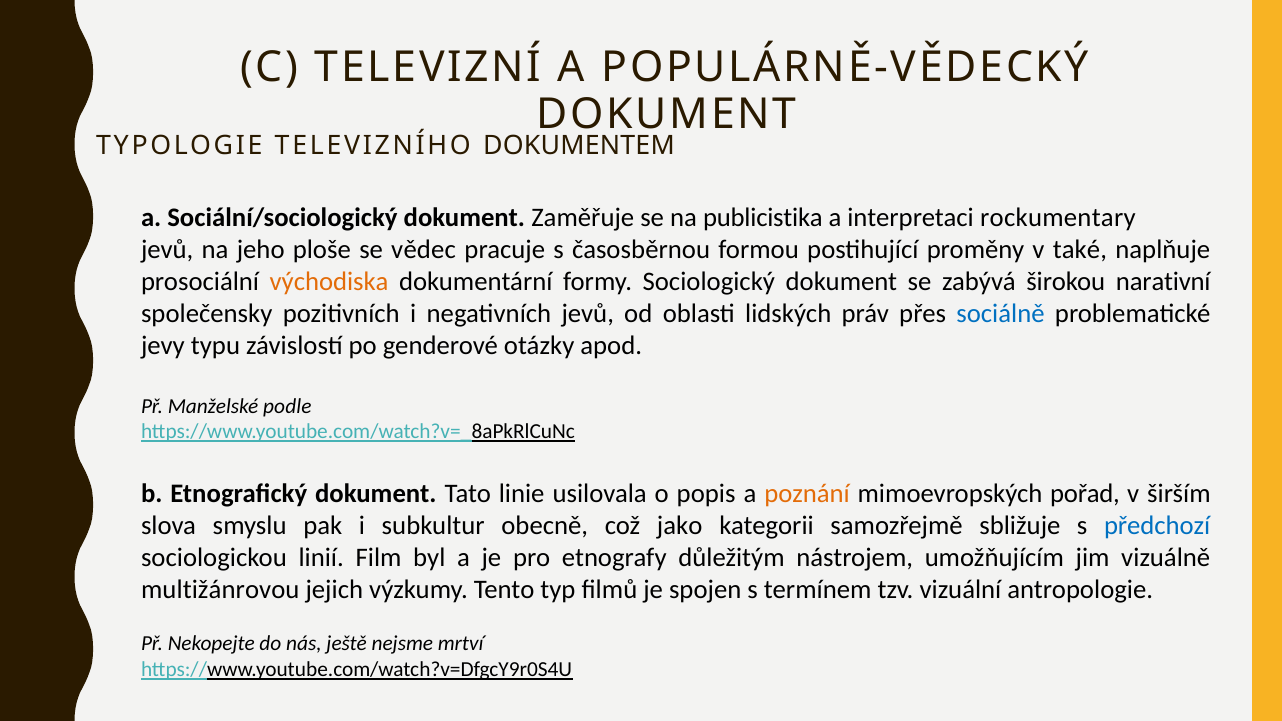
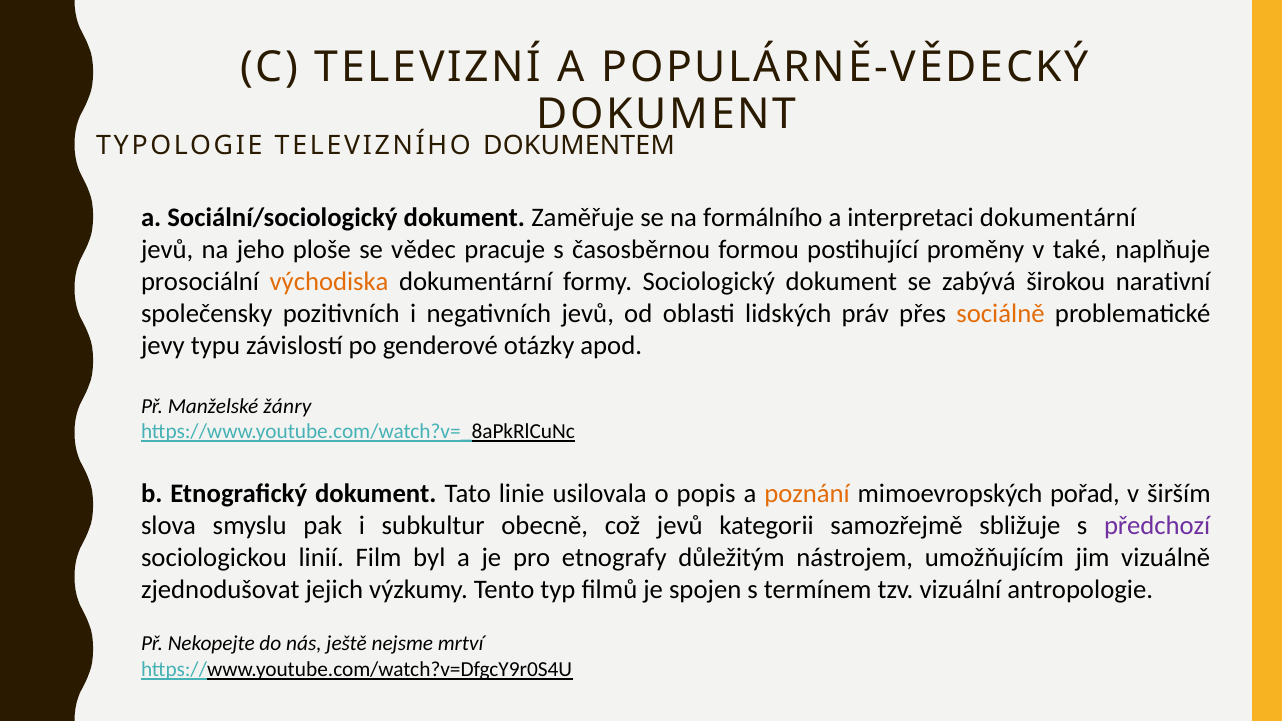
publicistika: publicistika -> formálního (763, 217)
interpretaci rockumentary: rockumentary -> dokumentární (1058, 217)
sociálně colour: blue -> orange (1000, 314)
podle: podle -> žánry (287, 406)
což jako: jako -> jevů (680, 526)
předchozí colour: blue -> purple (1157, 526)
multižánrovou: multižánrovou -> zjednodušovat (220, 590)
